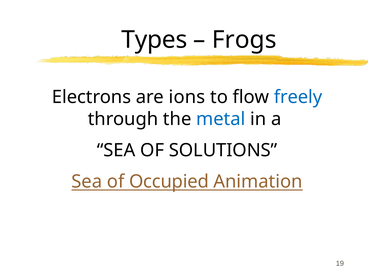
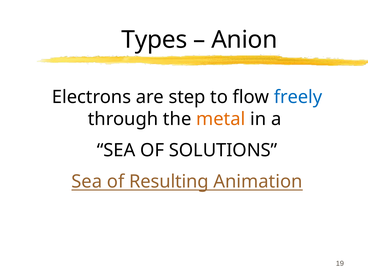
Frogs: Frogs -> Anion (244, 40)
ions: ions -> step (187, 97)
metal colour: blue -> orange (221, 119)
Occupied: Occupied -> Resulting (169, 182)
